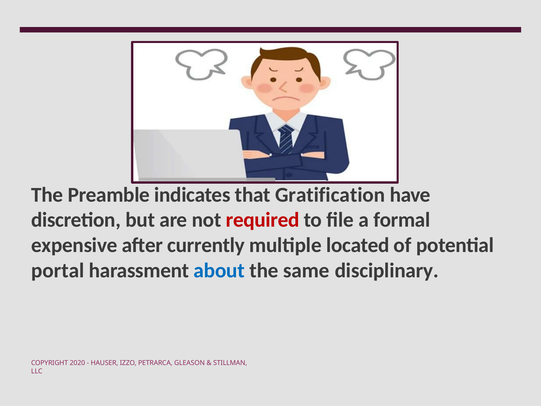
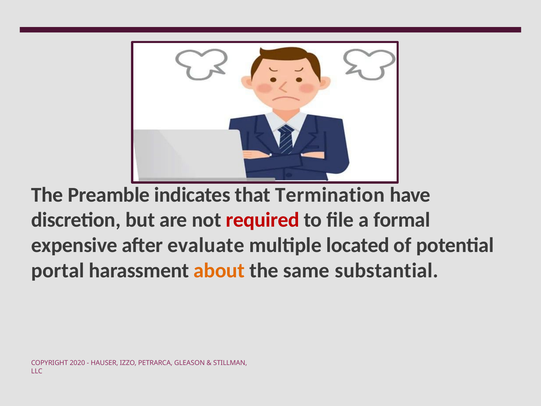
Gratification: Gratification -> Termination (330, 195)
currently: currently -> evaluate (206, 245)
about colour: blue -> orange (219, 270)
disciplinary: disciplinary -> substantial (387, 270)
